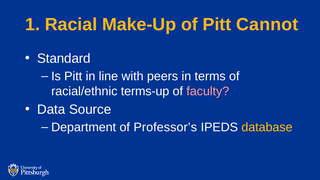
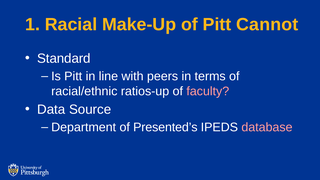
terms-up: terms-up -> ratios-up (145, 91)
Professor’s: Professor’s -> Presented’s (165, 127)
database colour: yellow -> pink (267, 127)
